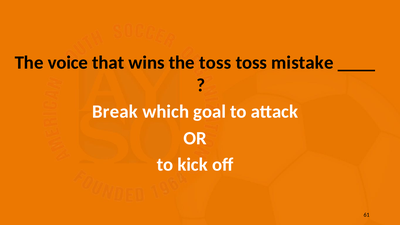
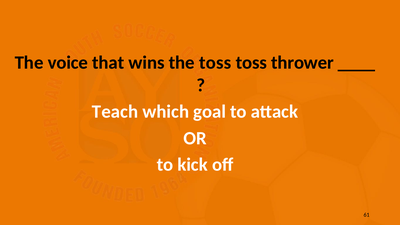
mistake: mistake -> thrower (303, 63)
Break: Break -> Teach (115, 112)
